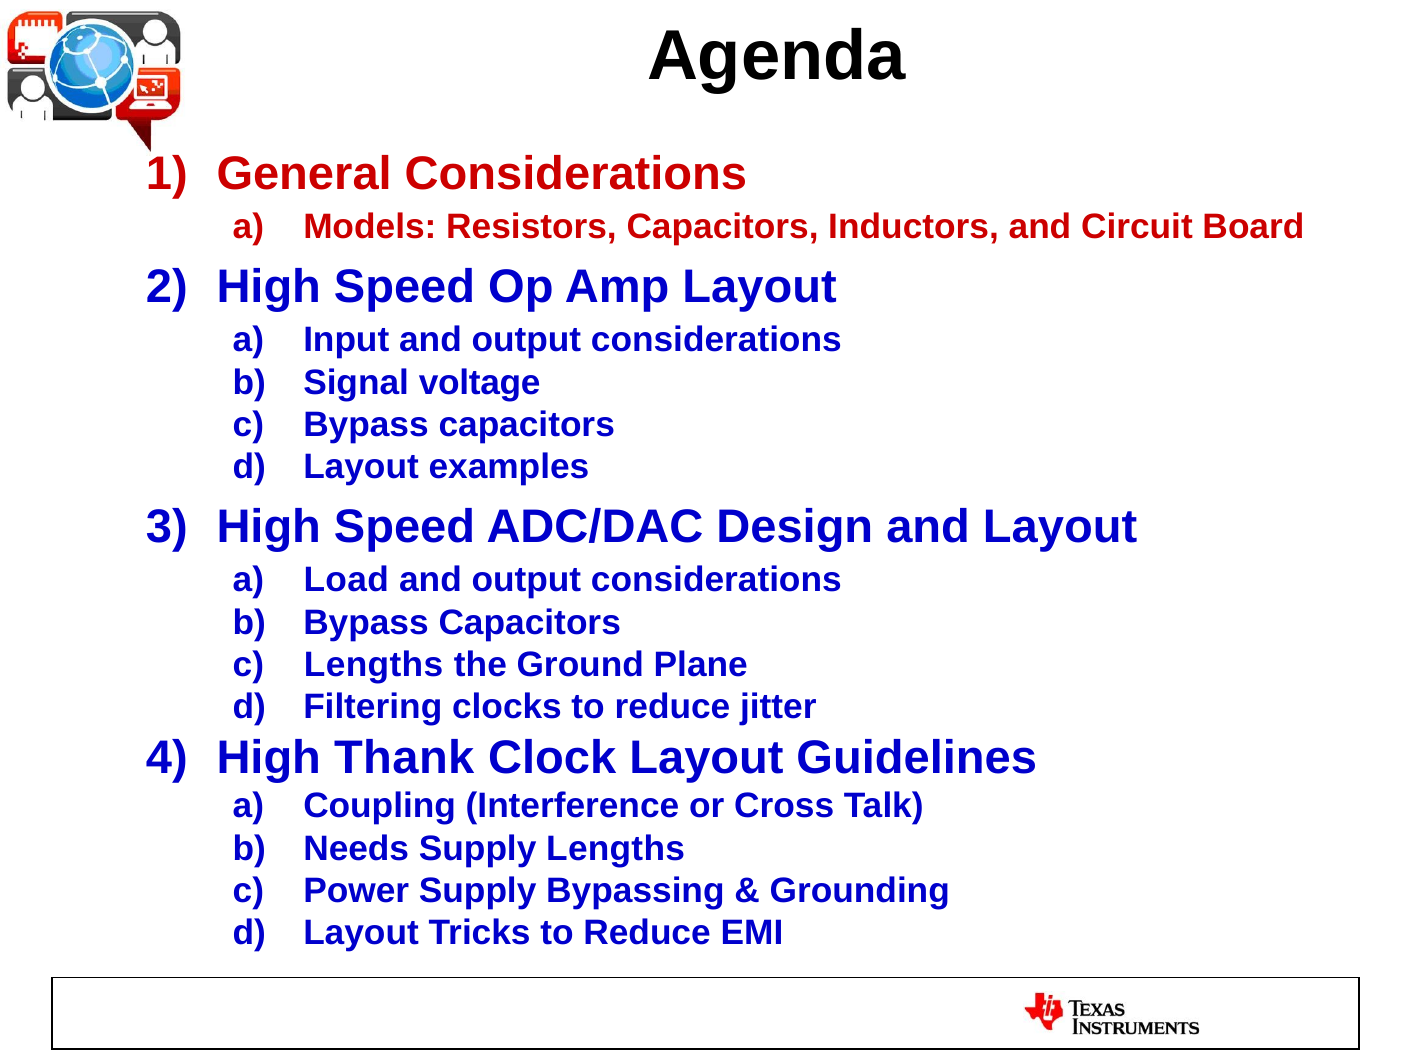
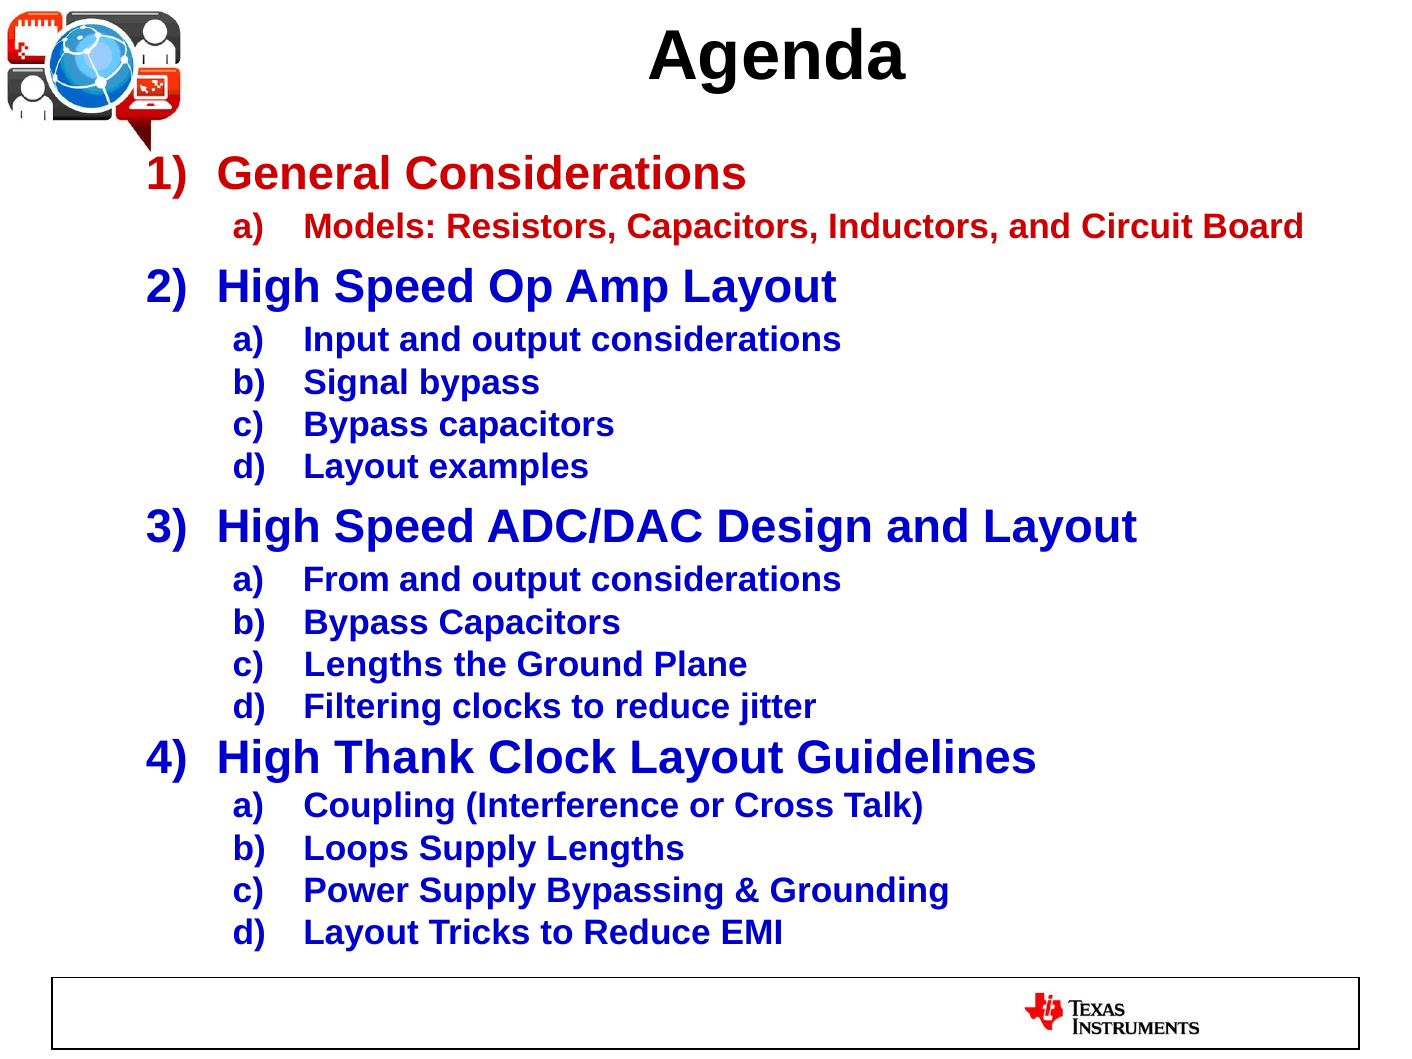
Signal voltage: voltage -> bypass (479, 382)
Load: Load -> From (347, 580)
Needs: Needs -> Loops (356, 848)
